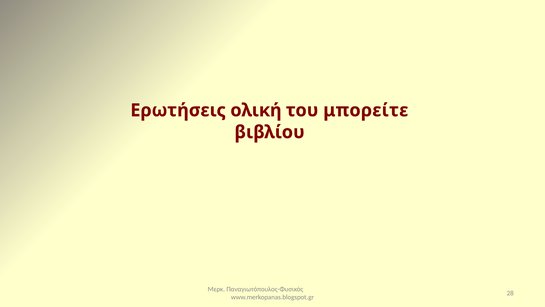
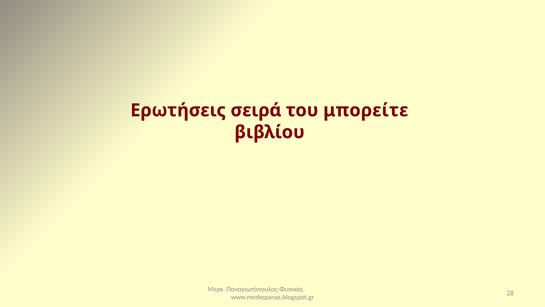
ολική: ολική -> σειρά (256, 110)
